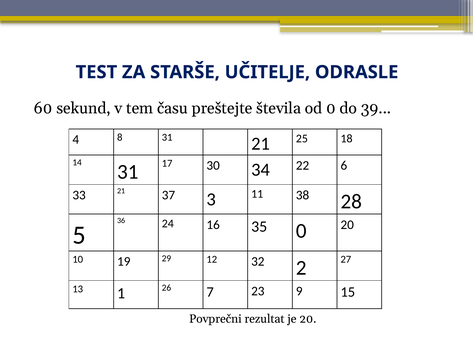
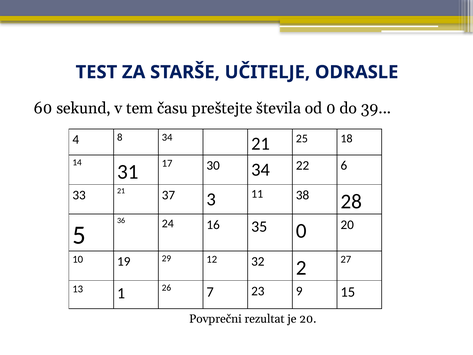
8 31: 31 -> 34 (167, 137)
